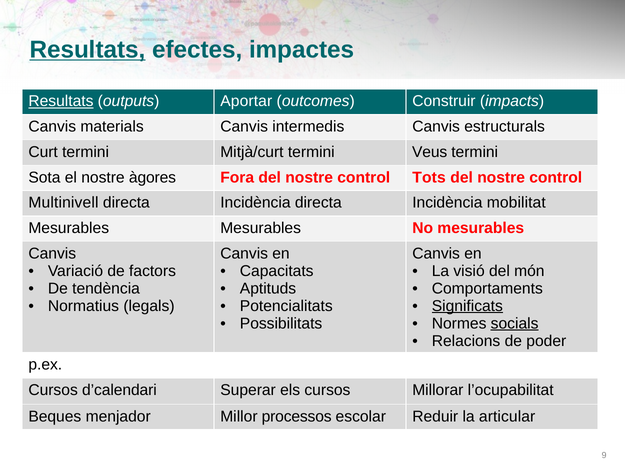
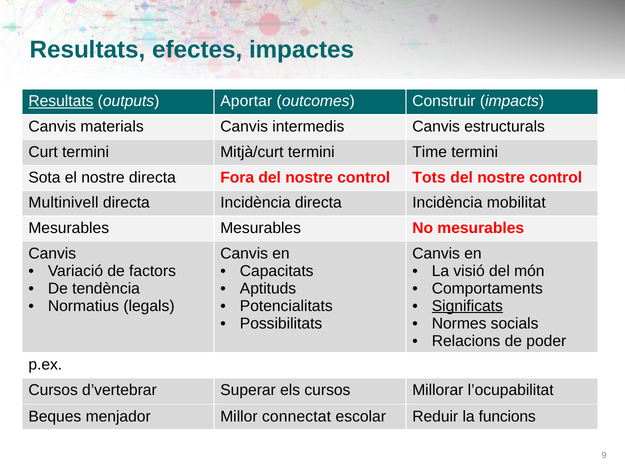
Resultats underline: present -> none (88, 50)
Veus: Veus -> Time (430, 152)
nostre àgores: àgores -> directa (152, 177)
socials underline: present -> none (515, 323)
d’calendari: d’calendari -> d’vertebrar (119, 390)
processos: processos -> connectat (296, 416)
articular: articular -> funcions (507, 416)
